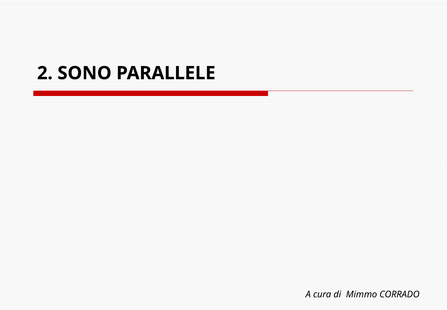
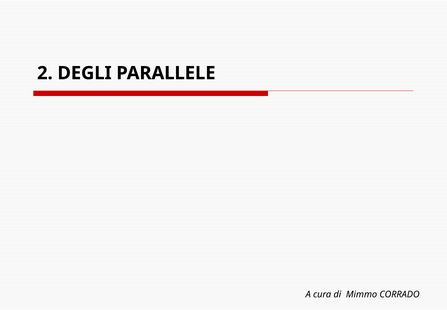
SONO: SONO -> DEGLI (85, 73)
